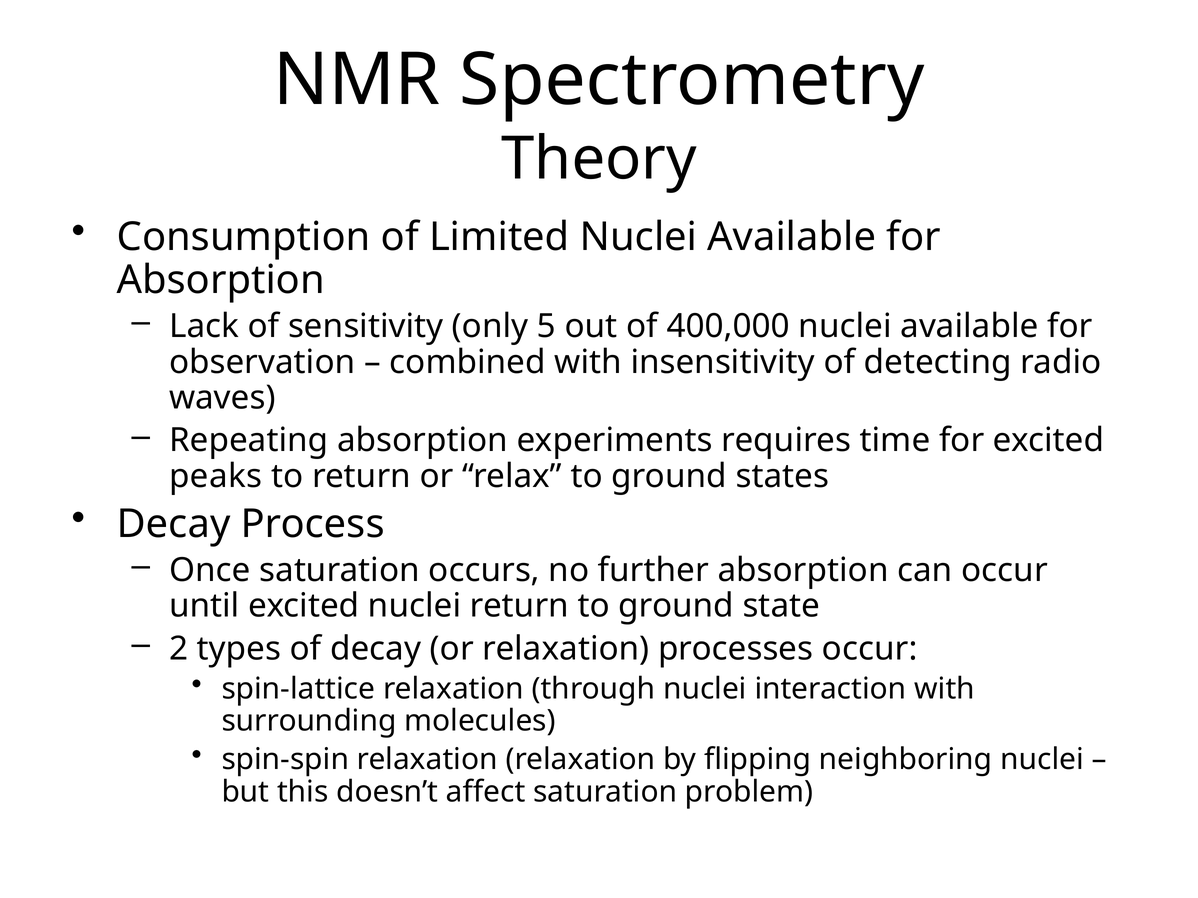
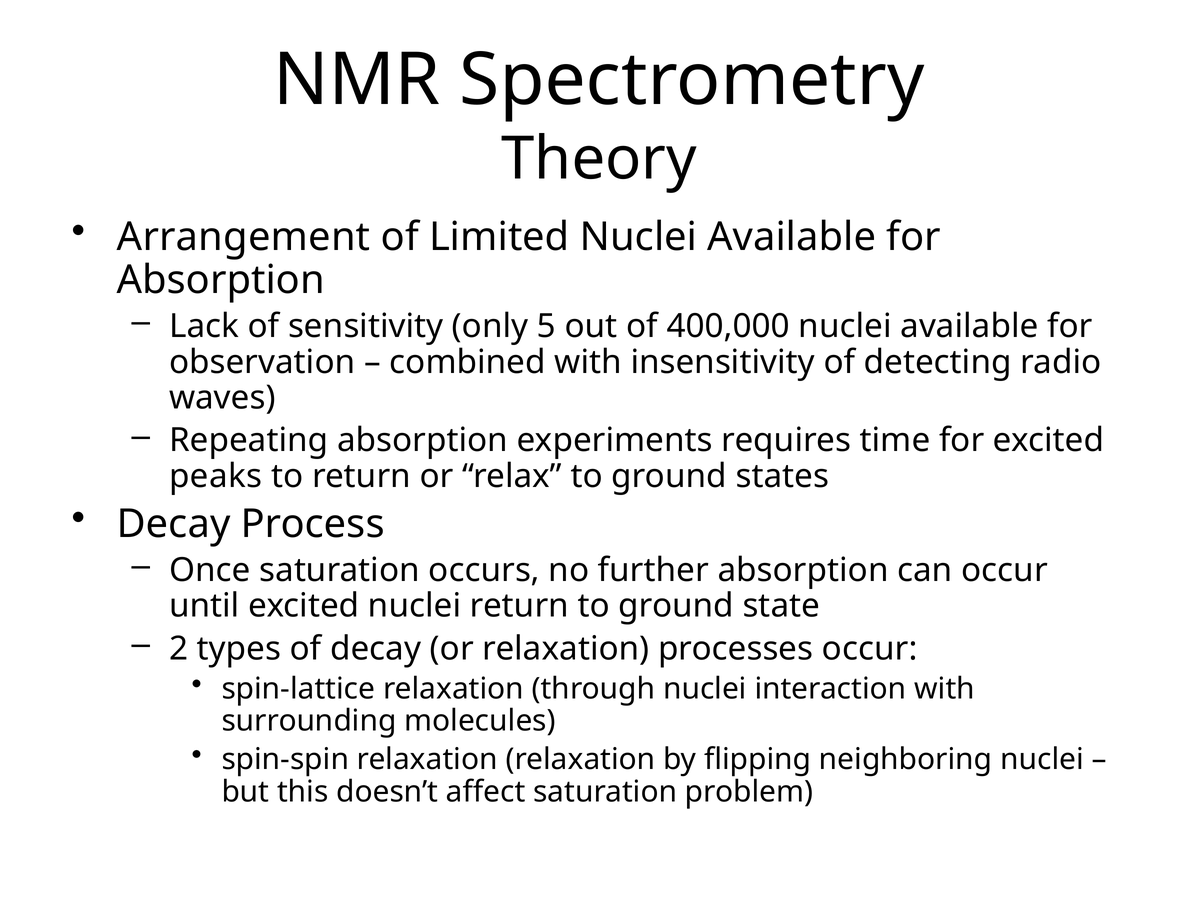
Consumption: Consumption -> Arrangement (244, 237)
